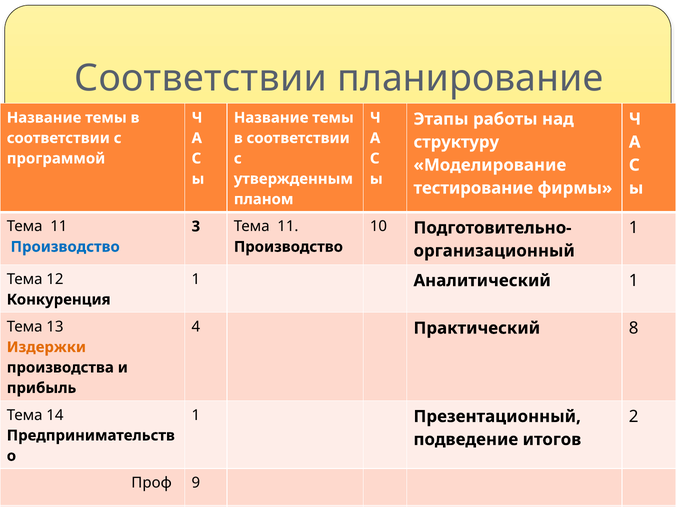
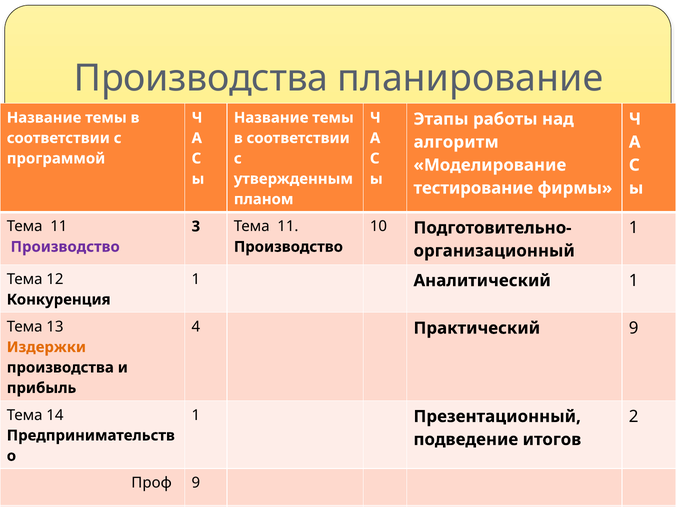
Соответствии: Соответствии -> Производства (201, 78)
структуру: структуру -> алгоритм (456, 142)
Производство colour: blue -> purple (65, 247)
Практический 8: 8 -> 9 (634, 328)
